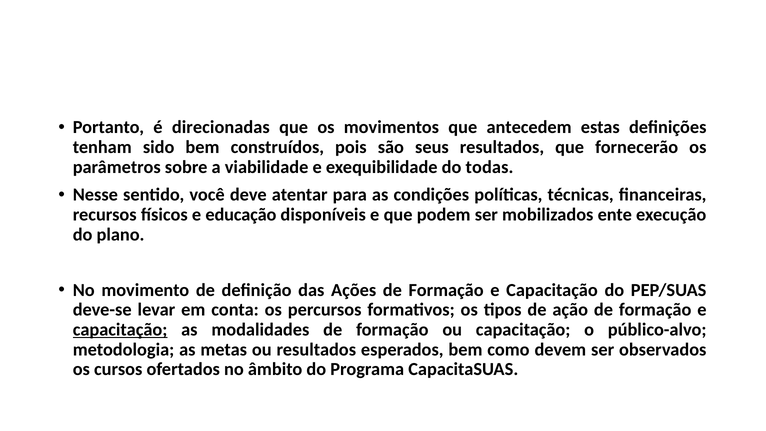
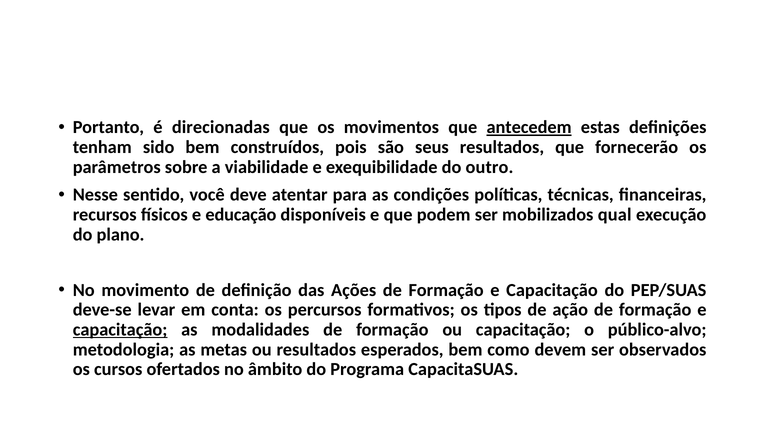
antecedem underline: none -> present (529, 127)
todas: todas -> outro (490, 167)
ente: ente -> qual (615, 215)
